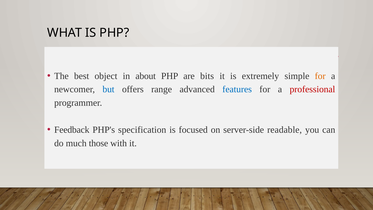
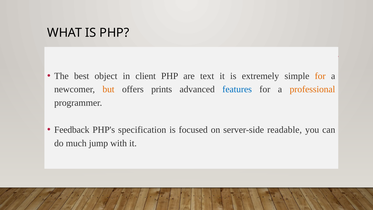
about: about -> client (146, 76)
bits: bits -> text (207, 76)
but colour: blue -> orange (108, 89)
range: range -> prints (162, 89)
professional colour: red -> orange (312, 89)
those: those -> jump (98, 143)
